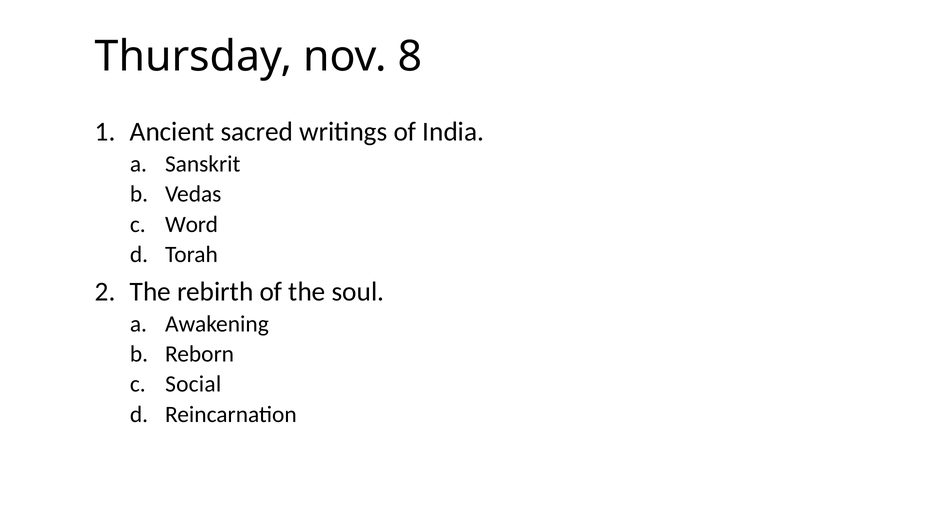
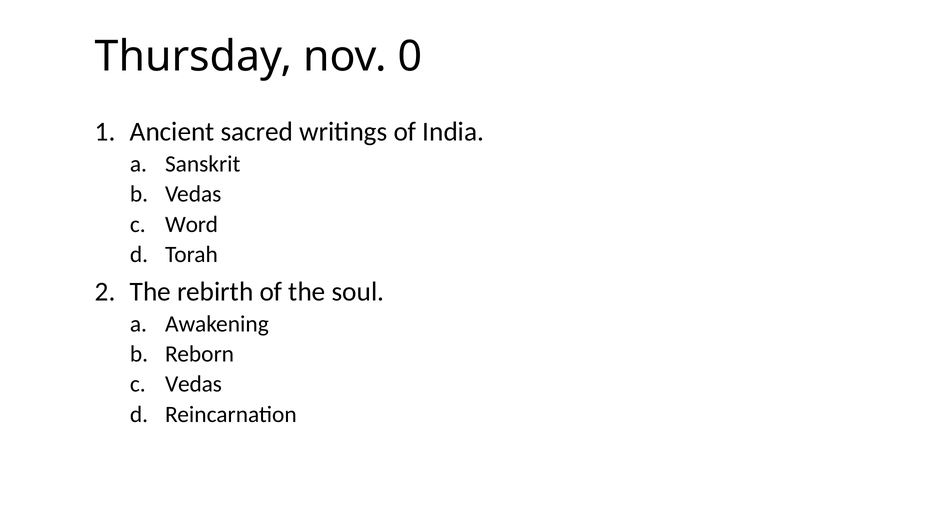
8: 8 -> 0 (410, 57)
Social: Social -> Vedas (193, 384)
